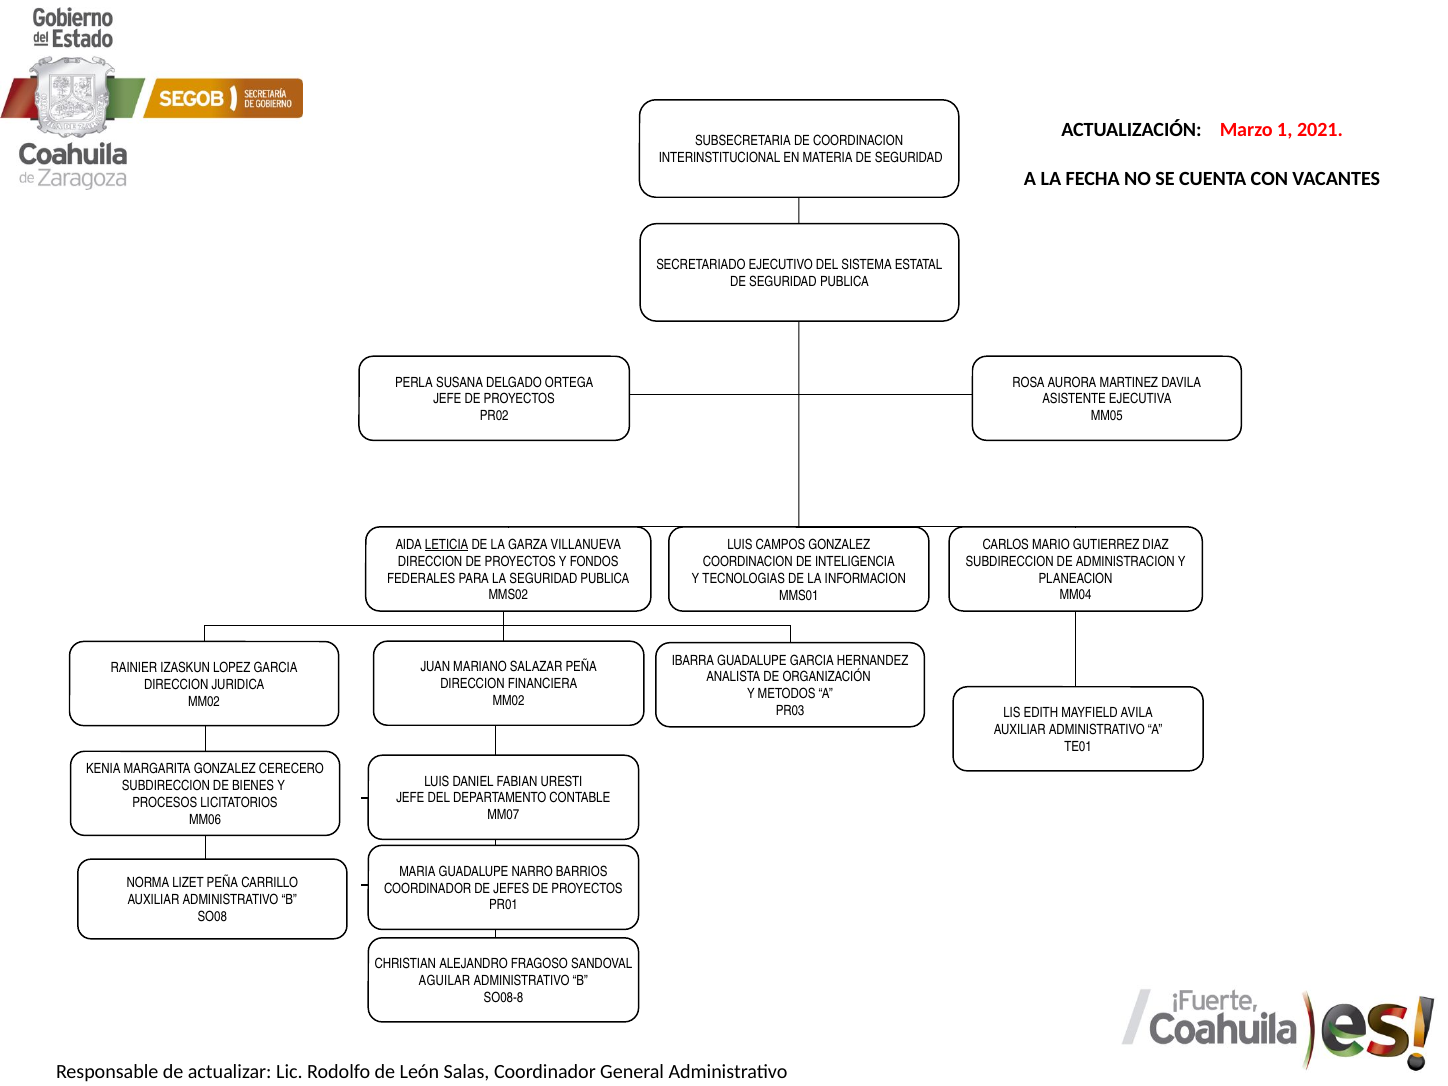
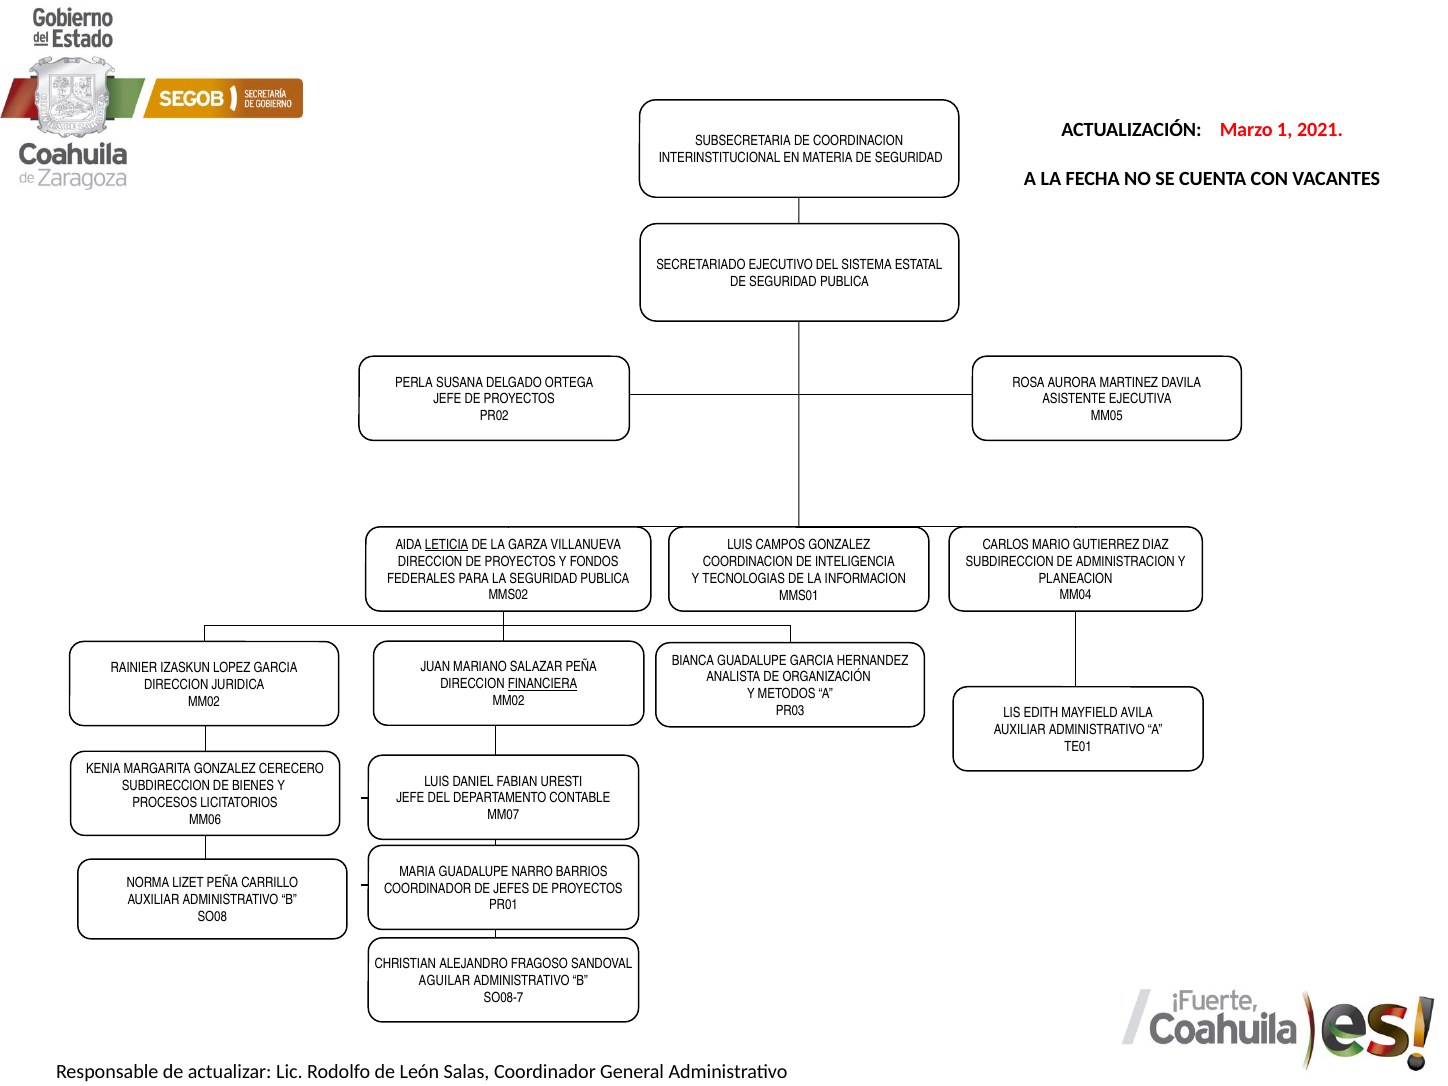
IBARRA: IBARRA -> BIANCA (693, 660)
FINANCIERA underline: none -> present (543, 684)
SO08-8: SO08-8 -> SO08-7 (503, 998)
